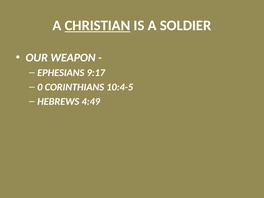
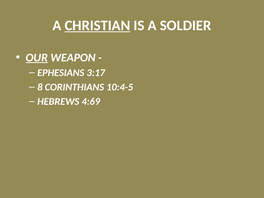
OUR underline: none -> present (37, 58)
9:17: 9:17 -> 3:17 (96, 73)
0: 0 -> 8 (40, 87)
4:49: 4:49 -> 4:69 (91, 101)
